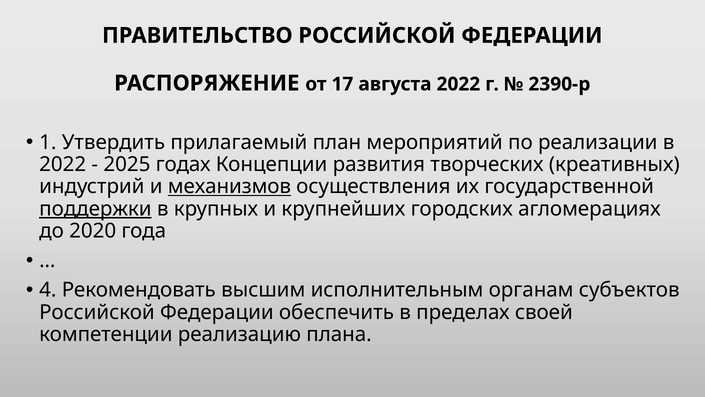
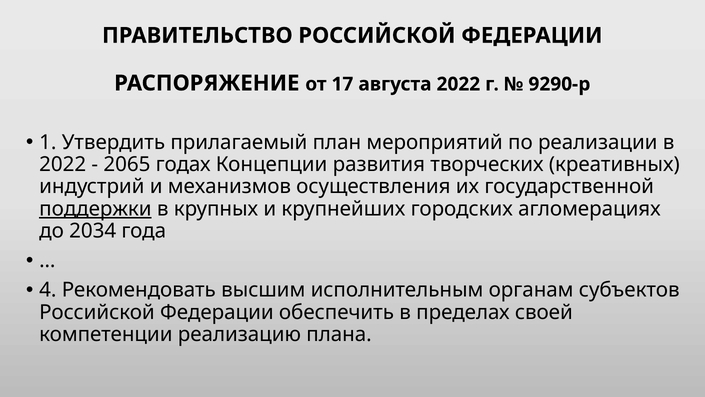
2390-р: 2390-р -> 9290-р (559, 84)
2025: 2025 -> 2065 (127, 164)
механизмов underline: present -> none (229, 186)
2020: 2020 -> 2034 (93, 231)
